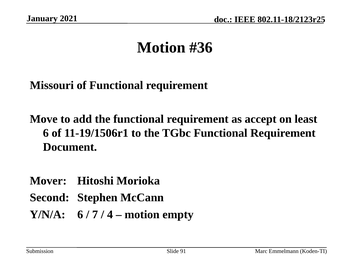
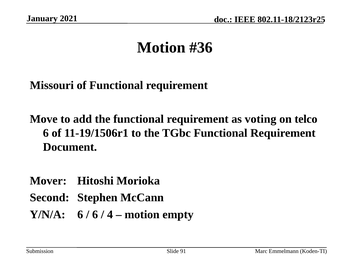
accept: accept -> voting (261, 119)
least: least -> telco (306, 119)
7: 7 -> 6 (95, 215)
